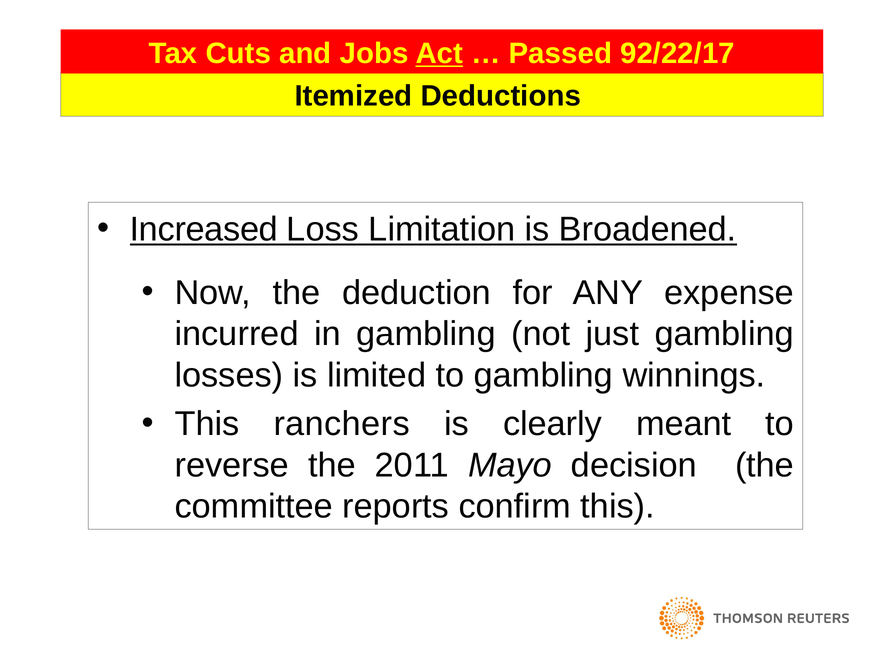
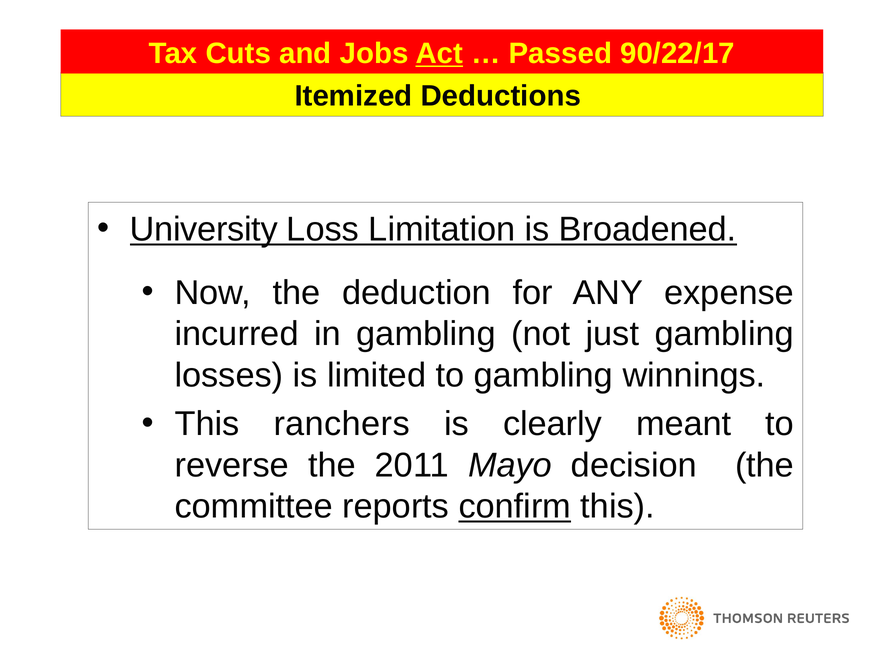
92/22/17: 92/22/17 -> 90/22/17 (677, 54)
Increased: Increased -> University (204, 229)
confirm underline: none -> present (515, 507)
